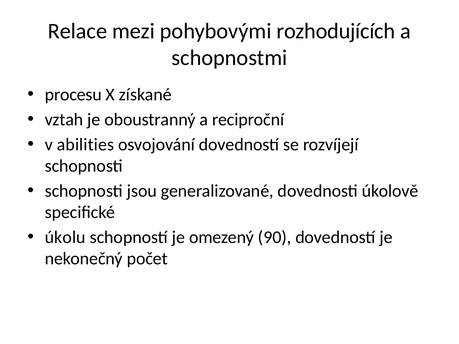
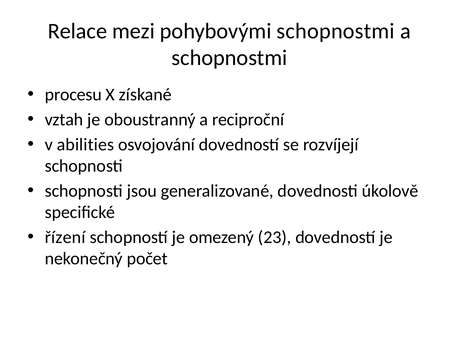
pohybovými rozhodujících: rozhodujících -> schopnostmi (336, 31)
úkolu: úkolu -> řízení (65, 237)
90: 90 -> 23 (275, 237)
